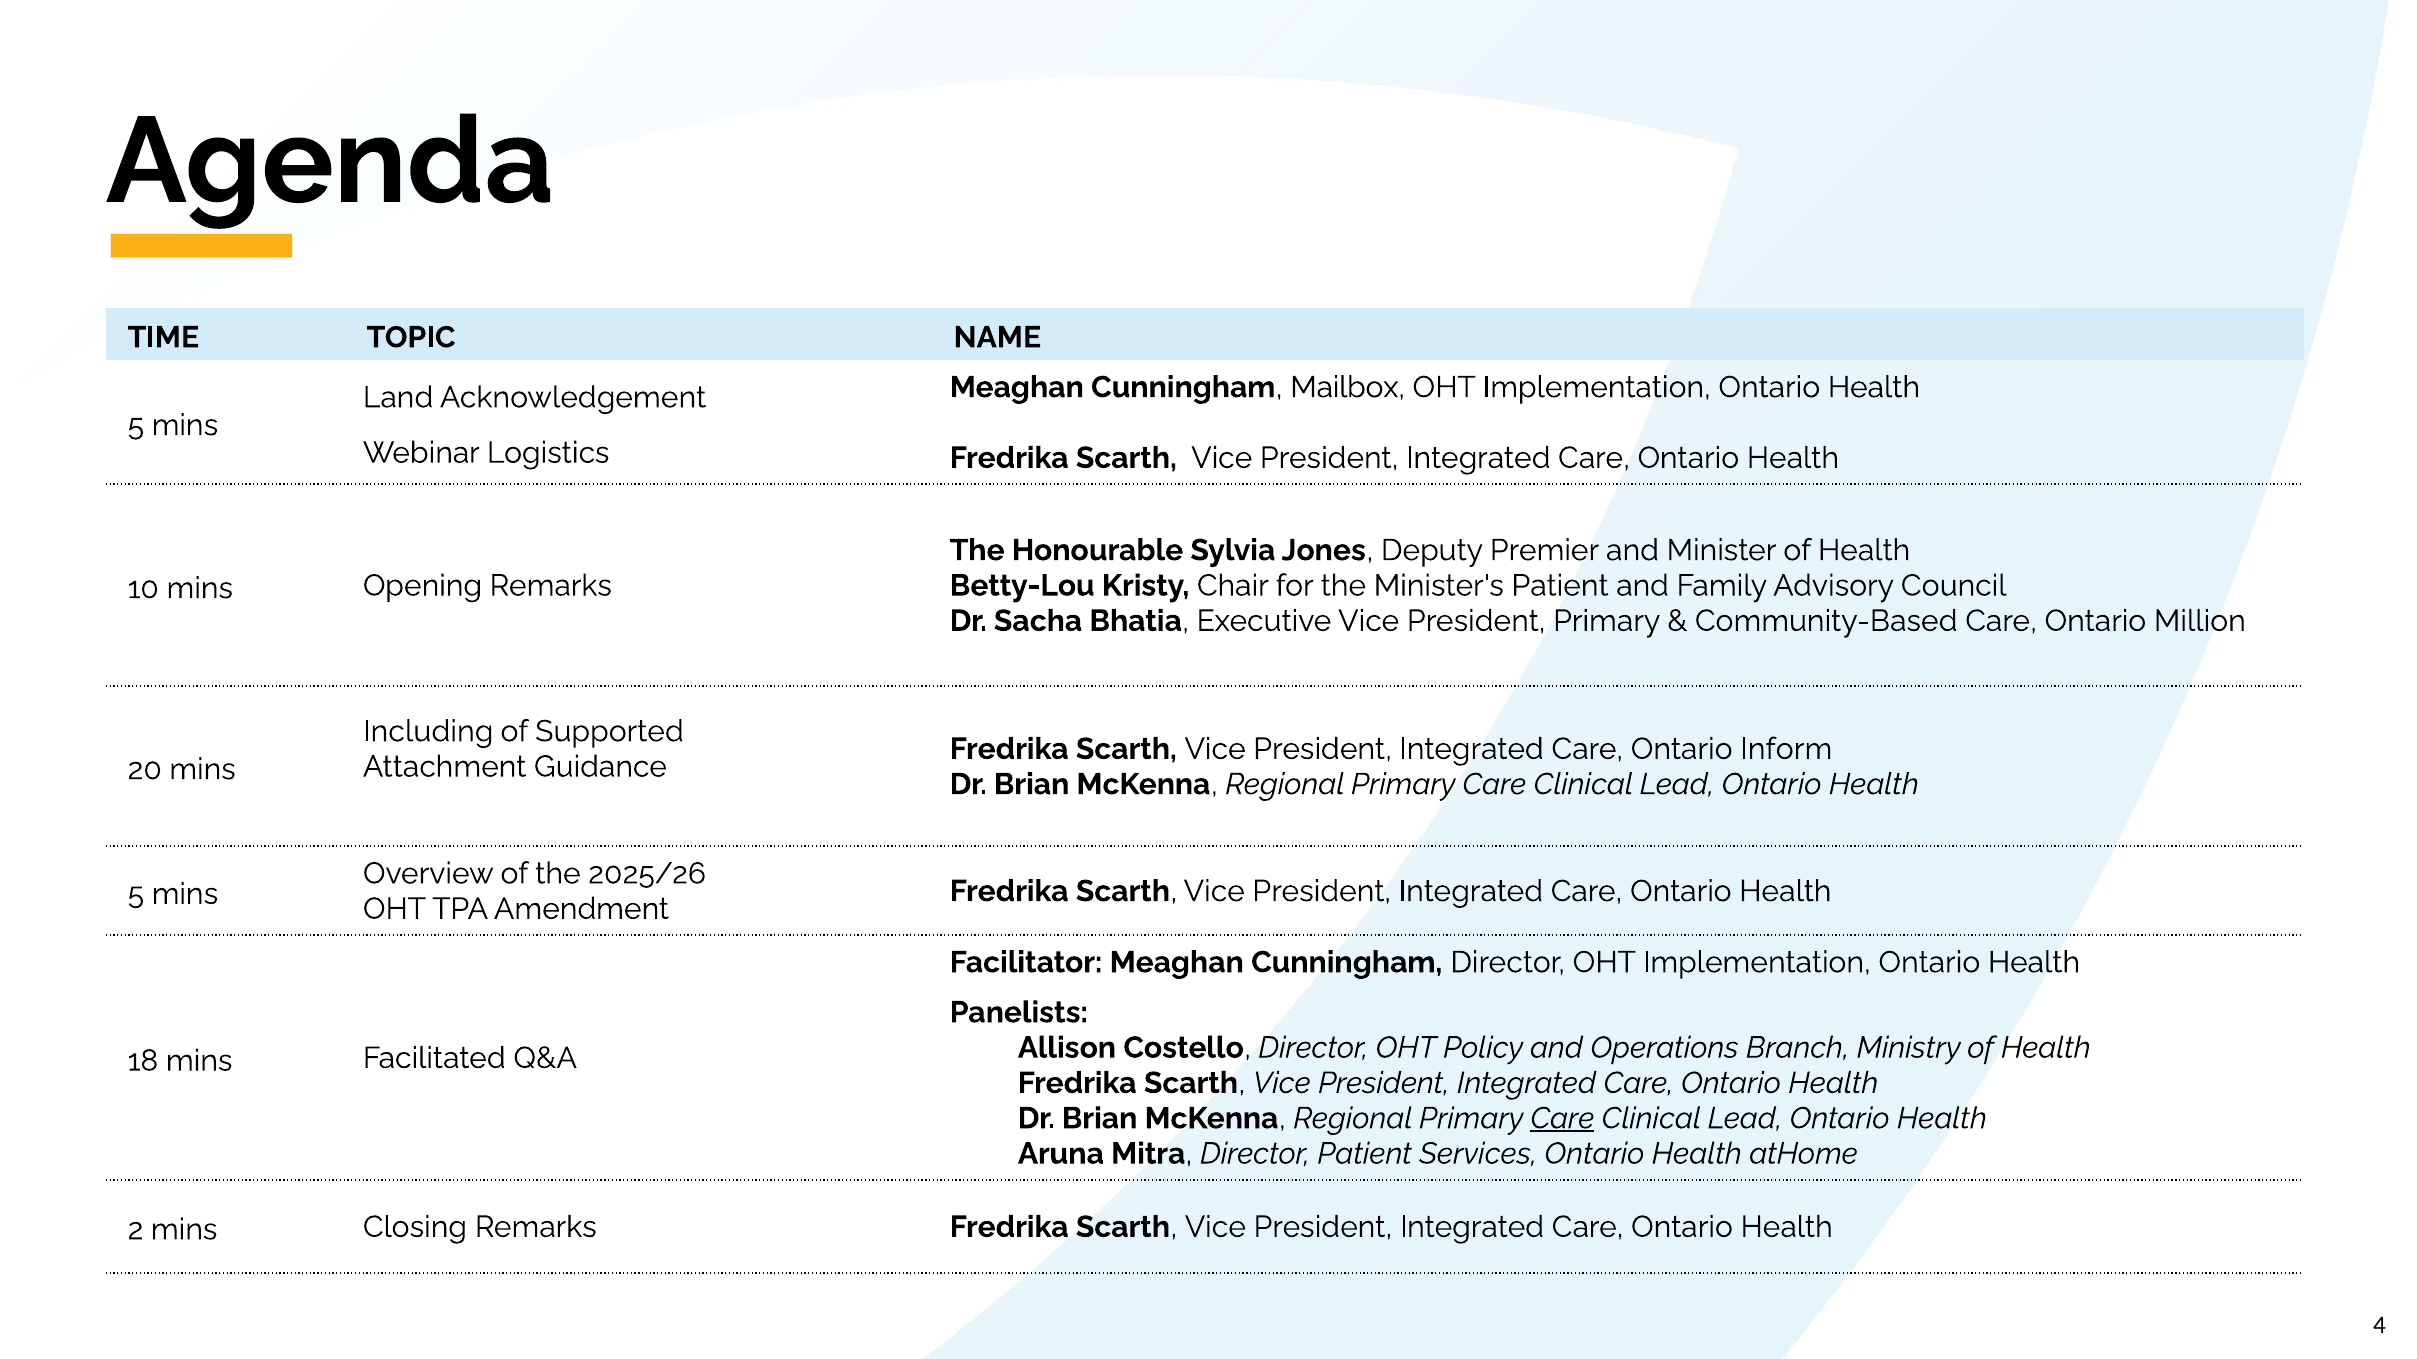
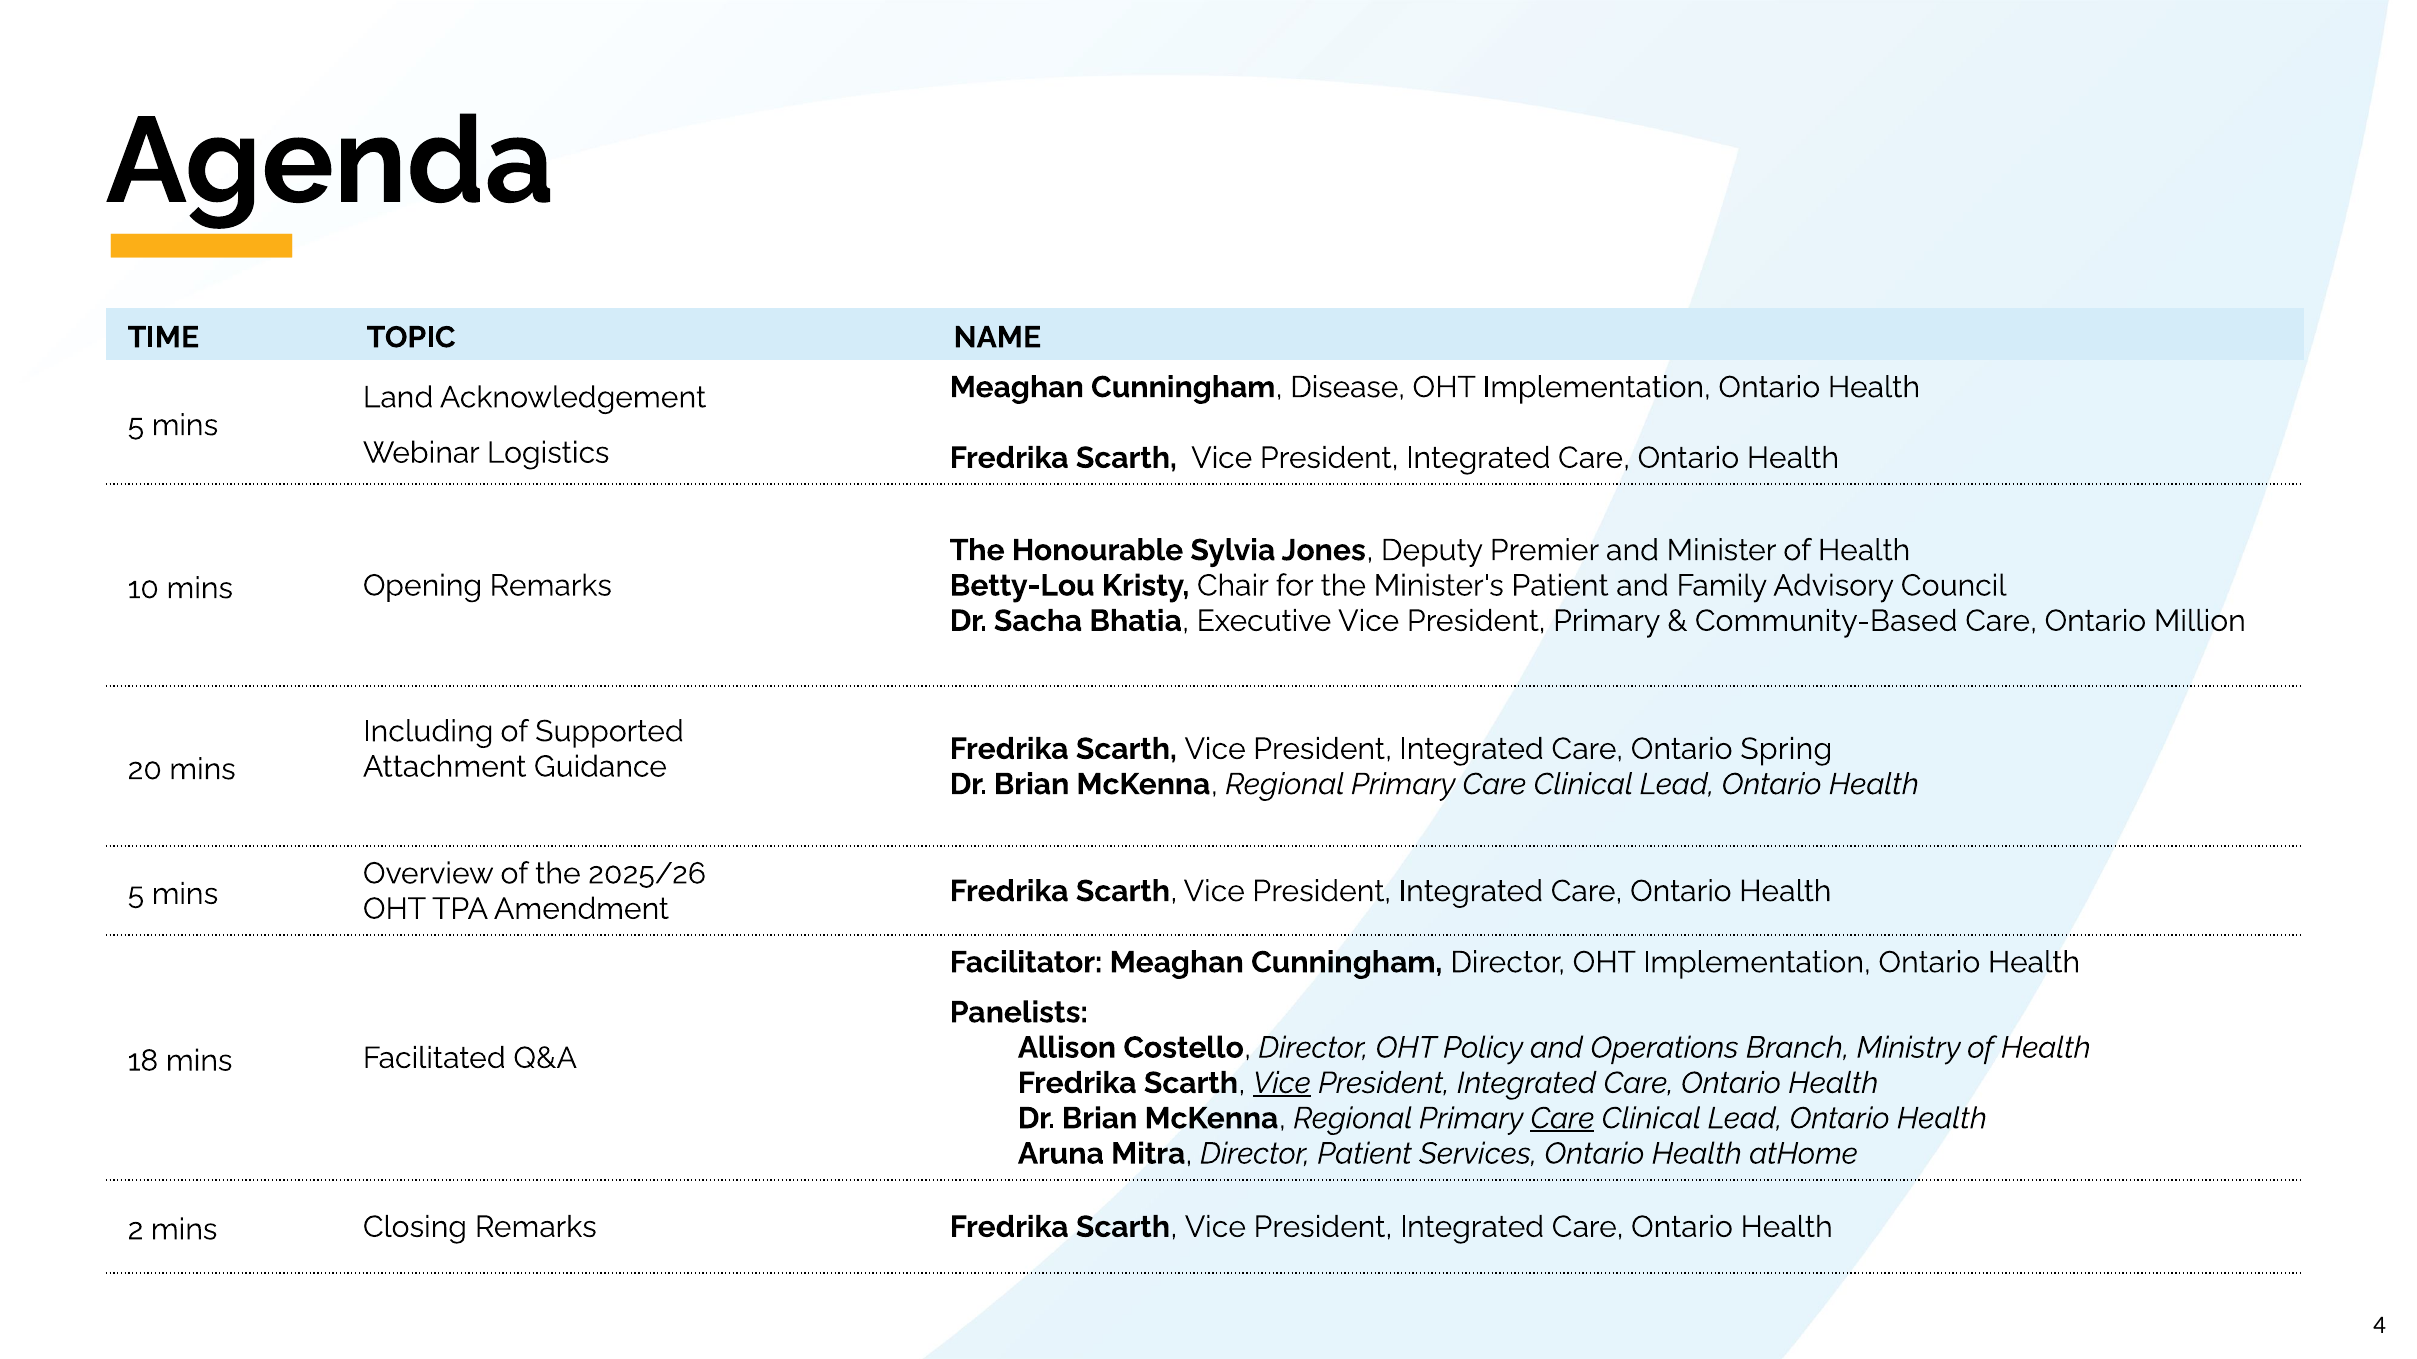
Mailbox: Mailbox -> Disease (1348, 387)
Inform: Inform -> Spring (1786, 749)
Vice underline: none -> present (1282, 1083)
